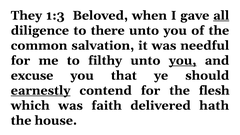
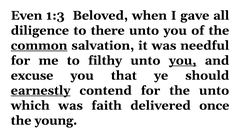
They: They -> Even (26, 16)
all underline: present -> none (221, 16)
common underline: none -> present (39, 46)
the flesh: flesh -> unto (214, 91)
hath: hath -> once (214, 106)
house: house -> young (56, 121)
